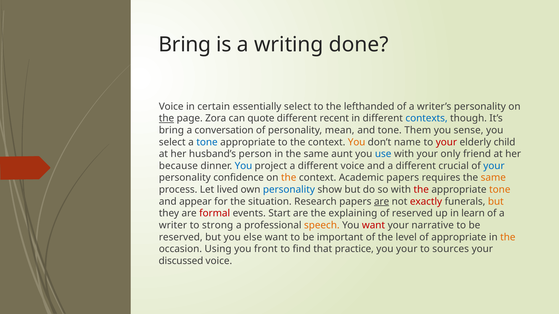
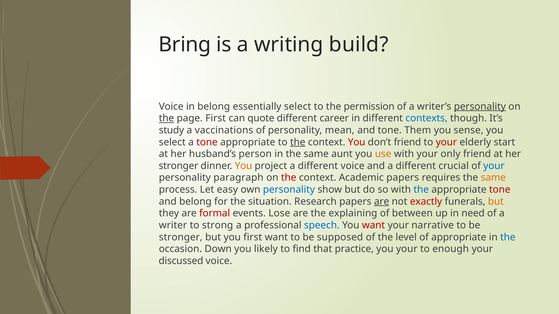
done: done -> build (359, 45)
in certain: certain -> belong (214, 107)
lefthanded: lefthanded -> permission (369, 107)
personality underline: none -> present (480, 107)
page Zora: Zora -> First (216, 118)
recent: recent -> career (334, 118)
bring: bring -> study (171, 130)
conversation: conversation -> vaccinations (224, 130)
tone colour: blue -> red (207, 142)
the underline: none -> present (298, 142)
You colour: orange -> red (357, 142)
don’t name: name -> friend (407, 142)
child: child -> start (504, 142)
use colour: blue -> orange (383, 154)
because: because -> stronger (178, 166)
You colour: blue -> orange (243, 166)
confidence: confidence -> paragraph (239, 178)
the colour: orange -> red (289, 178)
lived: lived -> easy (227, 190)
the colour: red -> blue (421, 190)
tone colour: orange -> red (500, 190)
and appear: appear -> belong (195, 202)
Start: Start -> Lose (279, 214)
of reserved: reserved -> between (412, 214)
learn: learn -> need (473, 214)
speech colour: orange -> blue (322, 226)
reserved: reserved -> stronger (181, 237)
you else: else -> first (253, 237)
important: important -> supposed (340, 237)
the colour: orange -> blue (508, 237)
Using: Using -> Down (218, 249)
front: front -> likely (266, 249)
sources: sources -> enough (451, 249)
